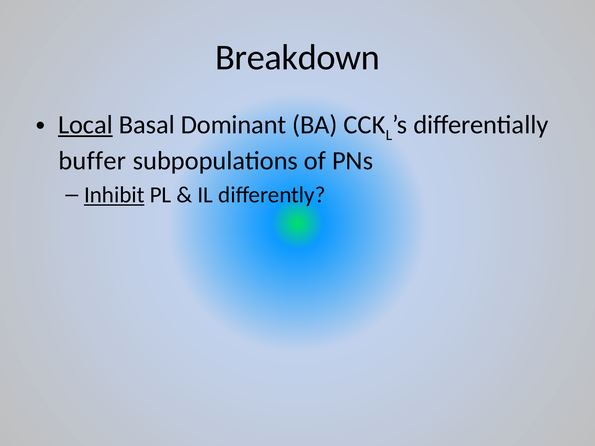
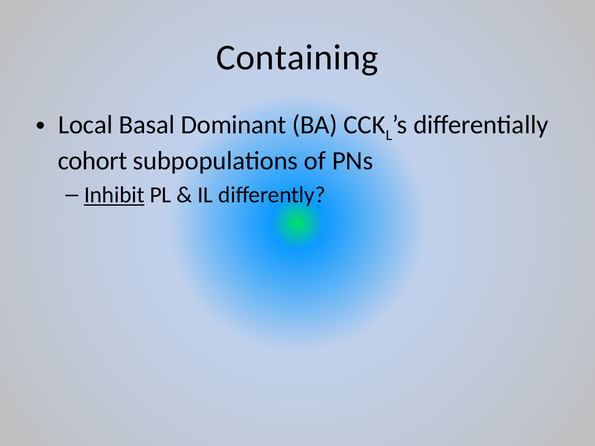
Breakdown: Breakdown -> Containing (297, 58)
Local underline: present -> none (85, 125)
buffer: buffer -> cohort (93, 161)
